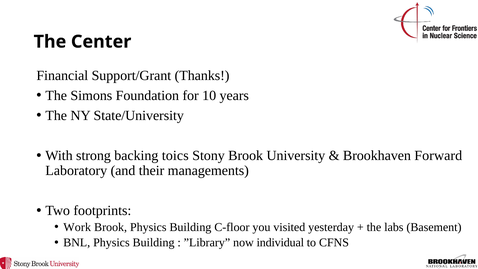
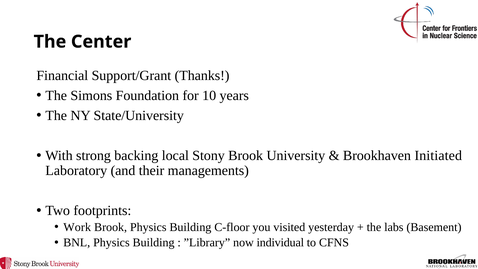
toics: toics -> local (175, 156)
Forward: Forward -> Initiated (438, 156)
